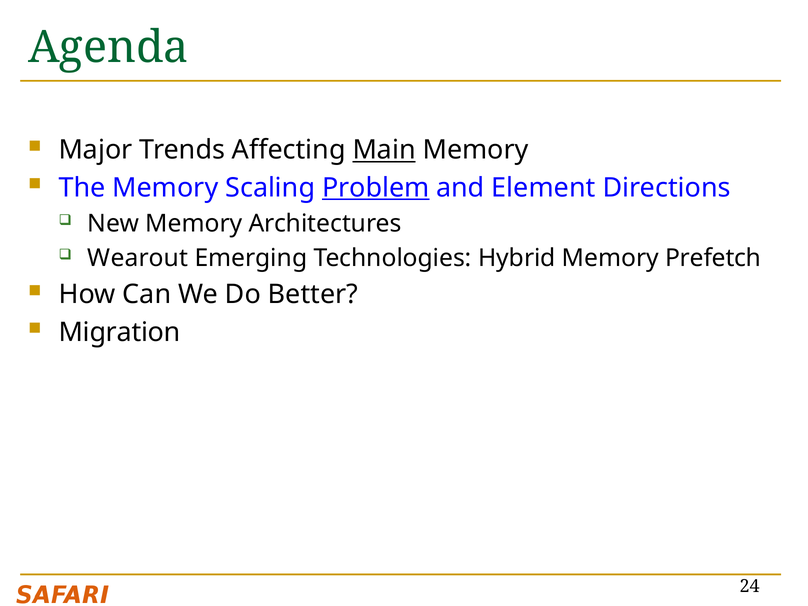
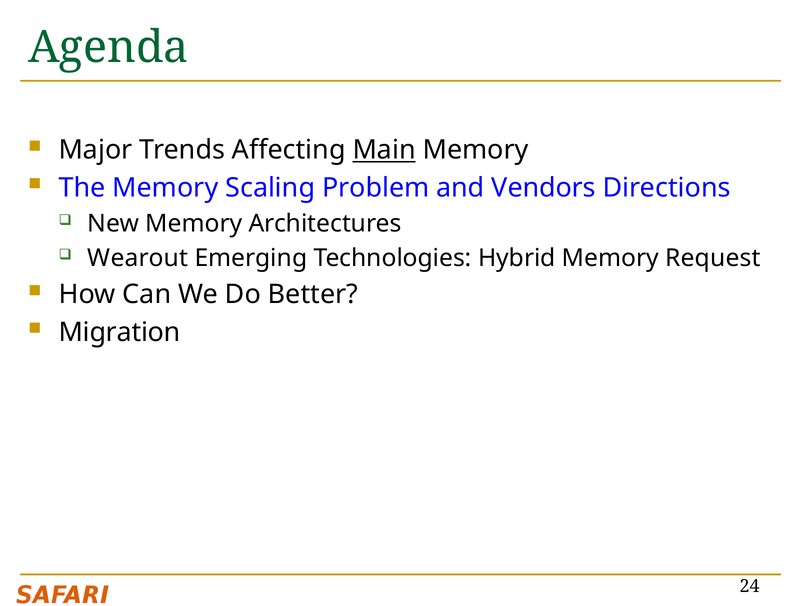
Problem underline: present -> none (376, 188)
Element: Element -> Vendors (544, 188)
Prefetch: Prefetch -> Request (713, 258)
